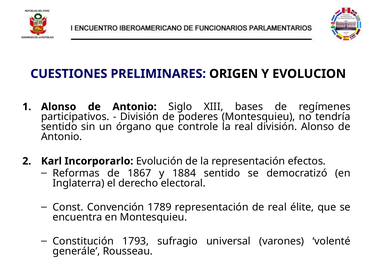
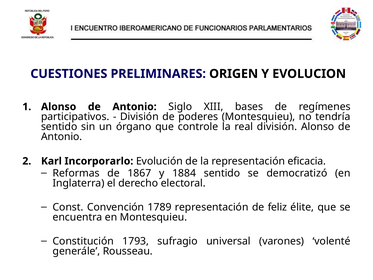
efectos: efectos -> eficacia (307, 161)
de real: real -> feliz (277, 207)
